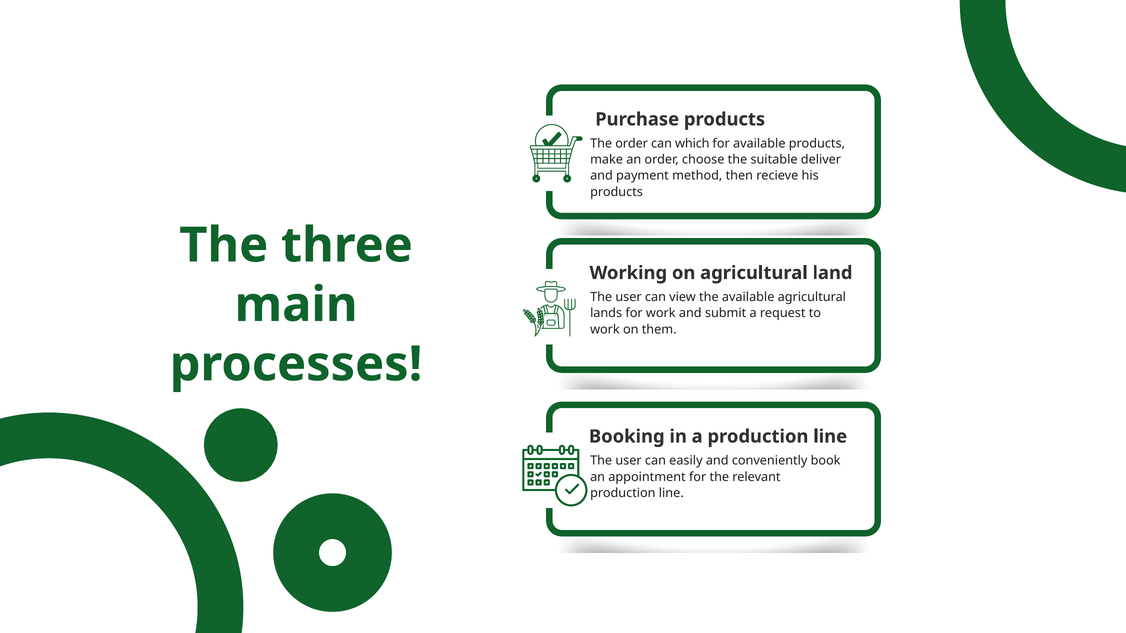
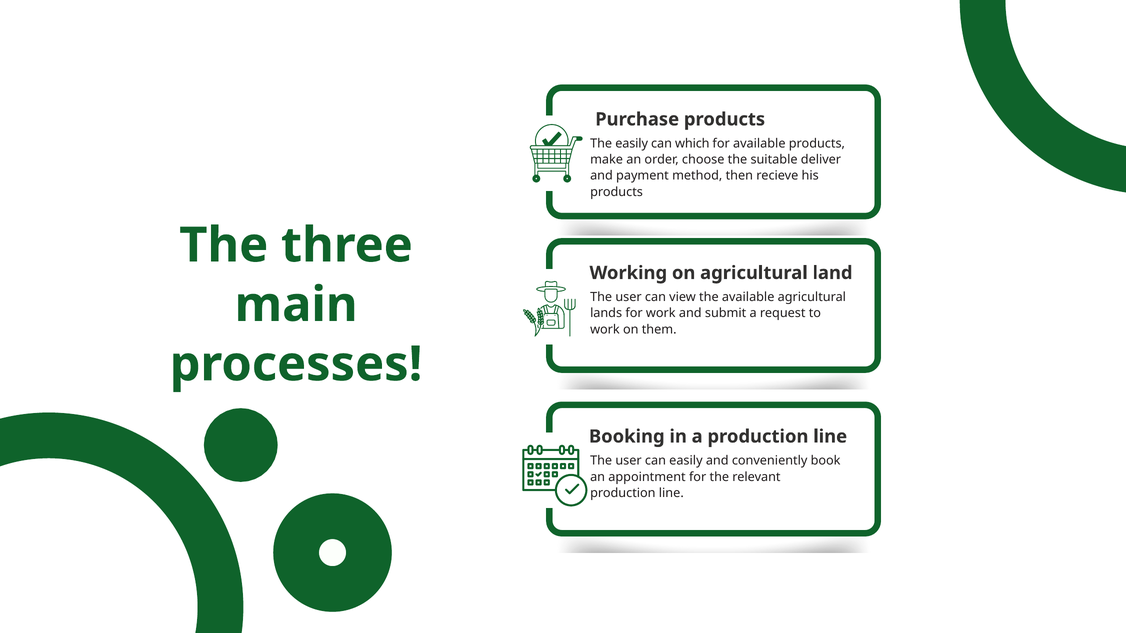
The order: order -> easily (632, 144)
